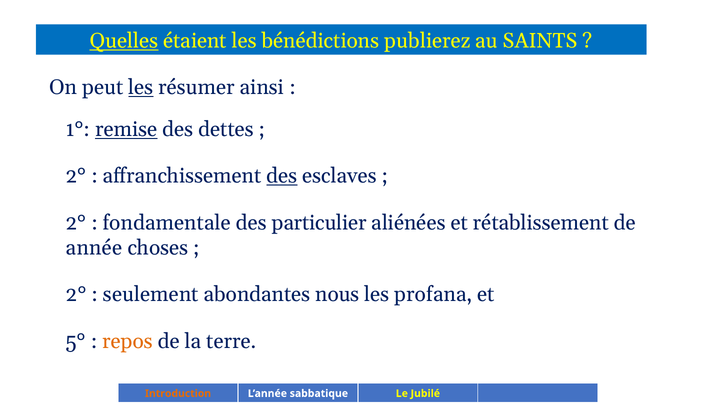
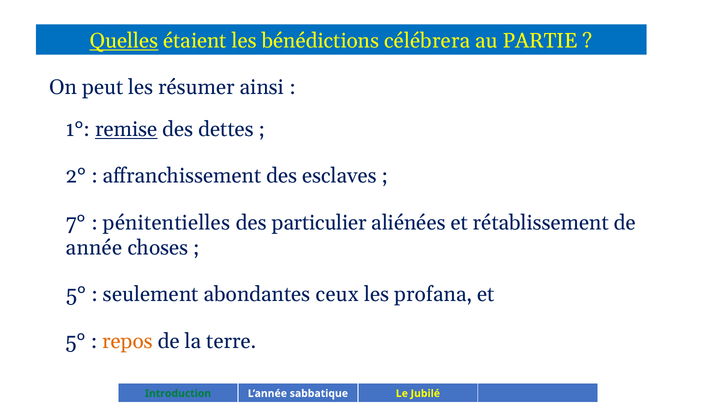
publierez: publierez -> célébrera (427, 41)
SAINTS: SAINTS -> PARTIE (540, 41)
les underline: present -> none (141, 88)
des underline: present -> none (282, 176)
2°: 2° -> 7° (76, 223)
fondamentale: fondamentale -> pénitentielles (167, 223)
2°: 2° -> 5° (76, 294)
nous: nous -> ceux (337, 294)
Introduction colour: orange -> green (178, 393)
